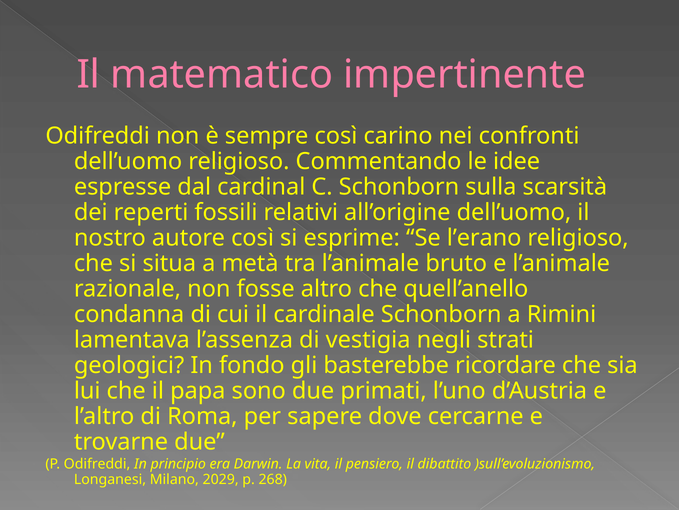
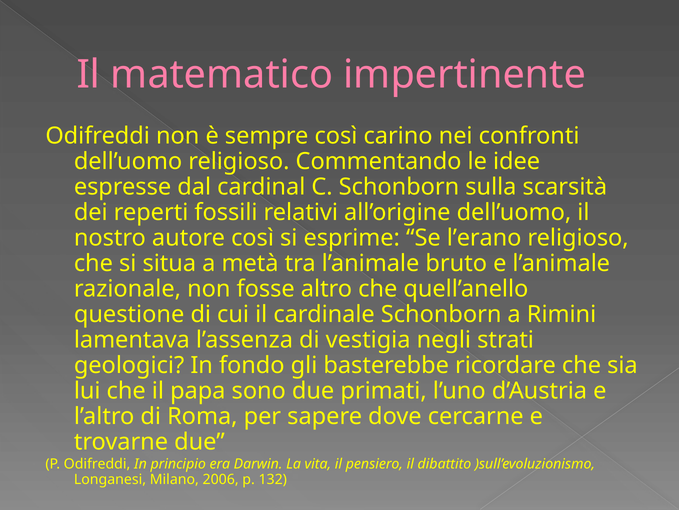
condanna: condanna -> questione (129, 314)
2029: 2029 -> 2006 (221, 479)
268: 268 -> 132 (273, 479)
